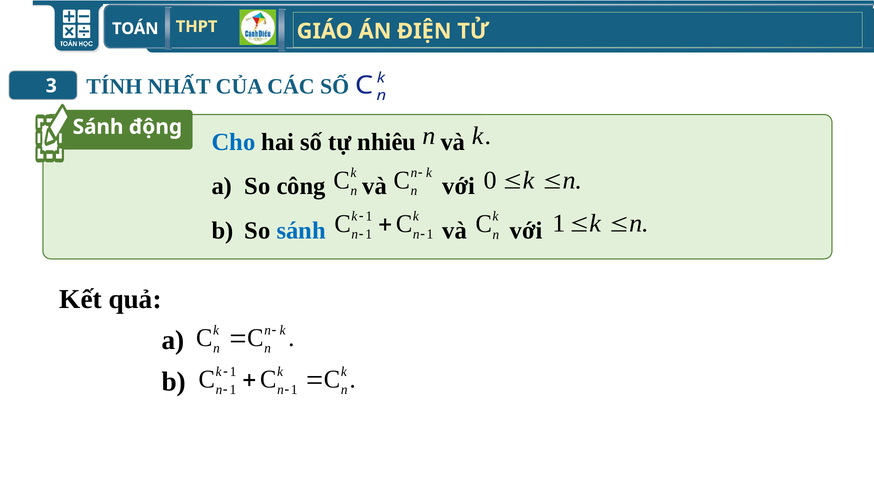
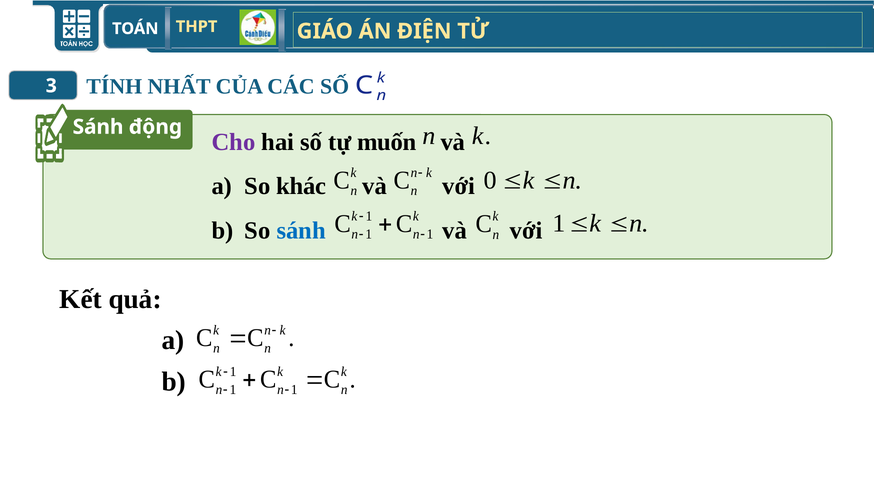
Cho colour: blue -> purple (234, 142)
nhiêu: nhiêu -> muốn (387, 142)
công: công -> khác (301, 186)
